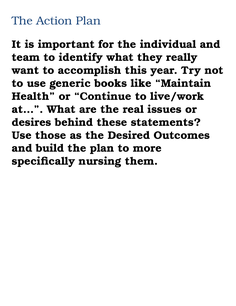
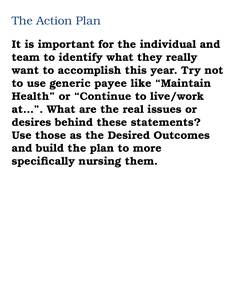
books: books -> payee (111, 83)
